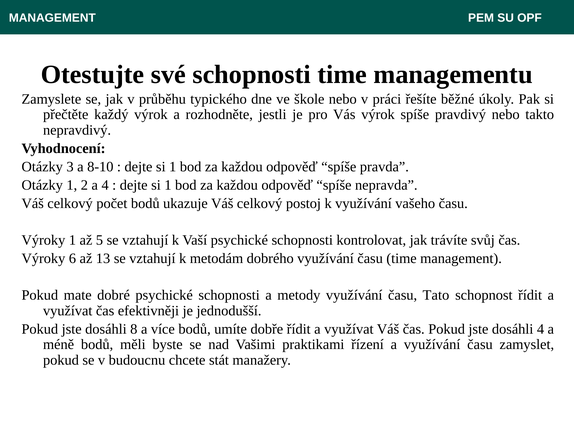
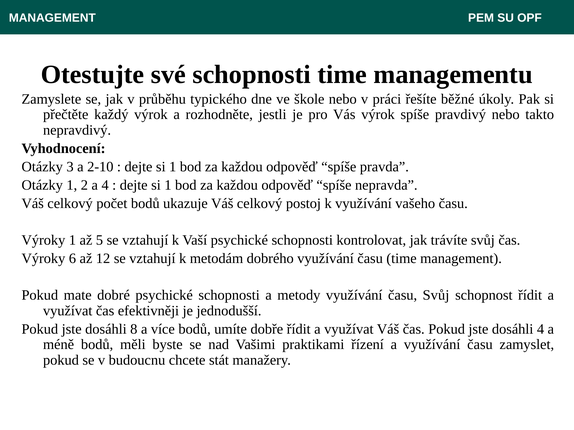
8-10: 8-10 -> 2-10 (100, 167)
13: 13 -> 12 (103, 259)
času Tato: Tato -> Svůj (436, 296)
